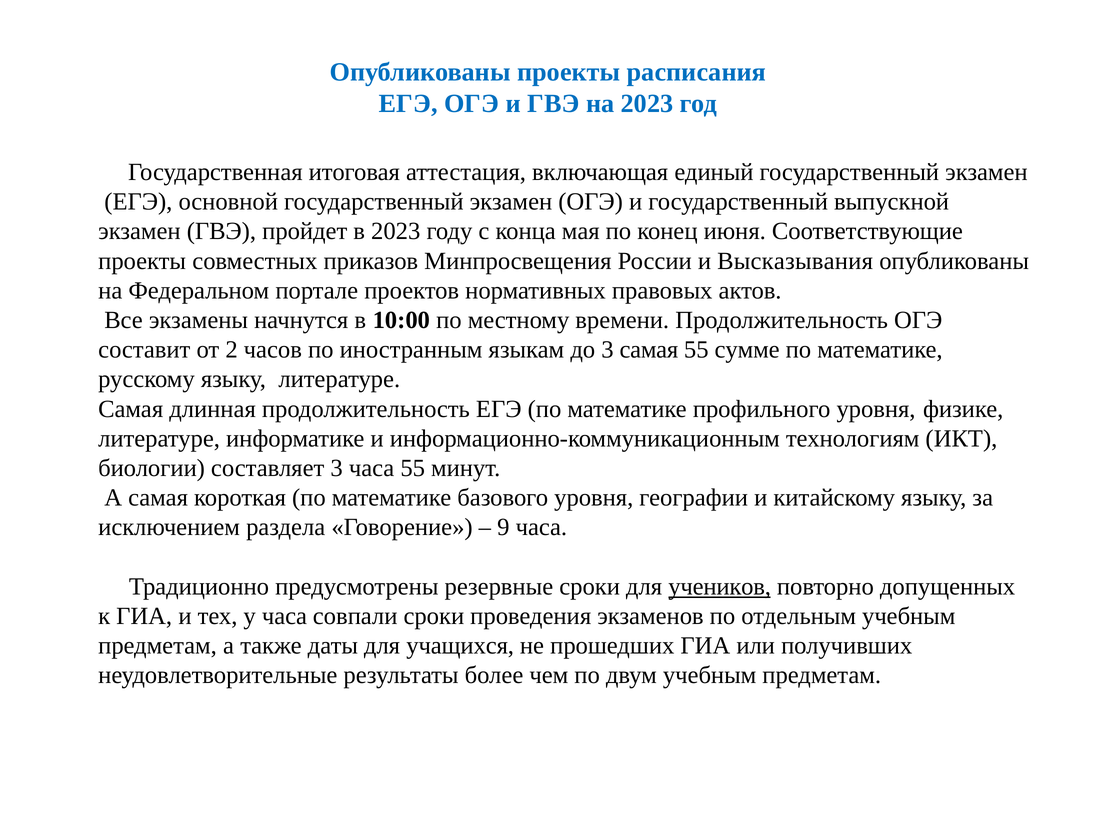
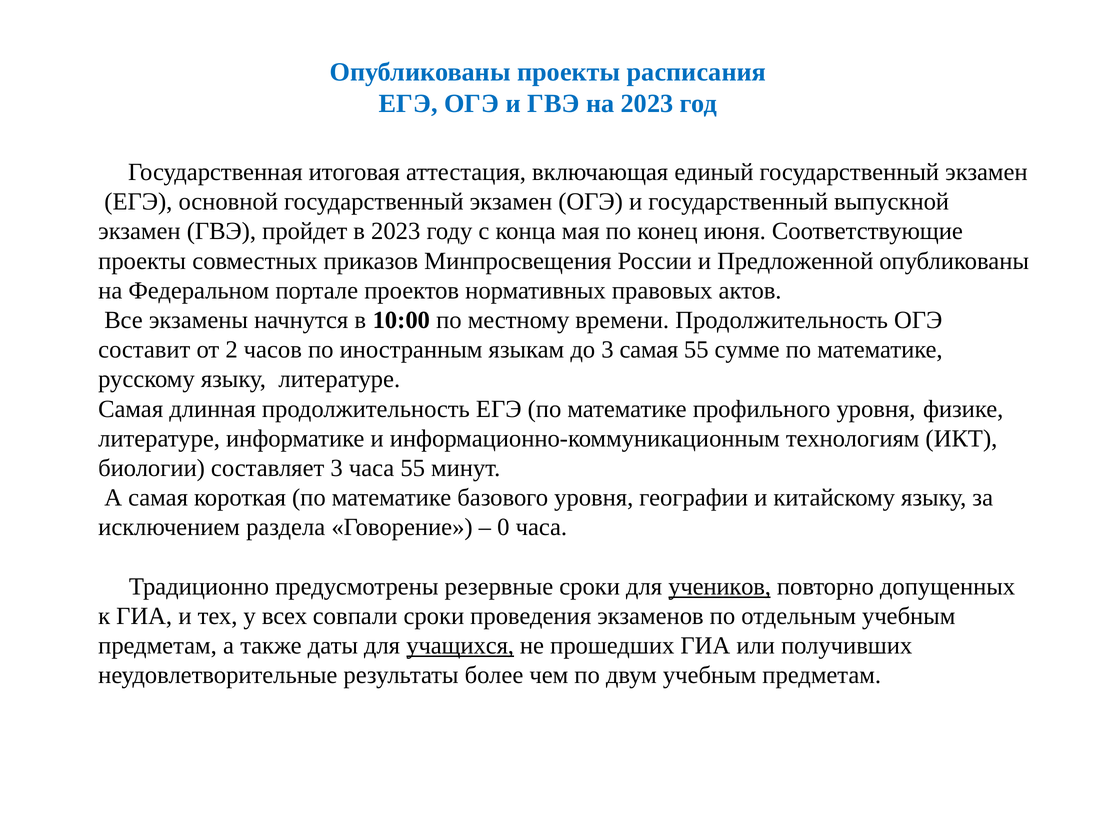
Высказывания: Высказывания -> Предложенной (795, 261)
9: 9 -> 0 (503, 527)
у часа: часа -> всех (285, 616)
учащихся underline: none -> present (460, 646)
